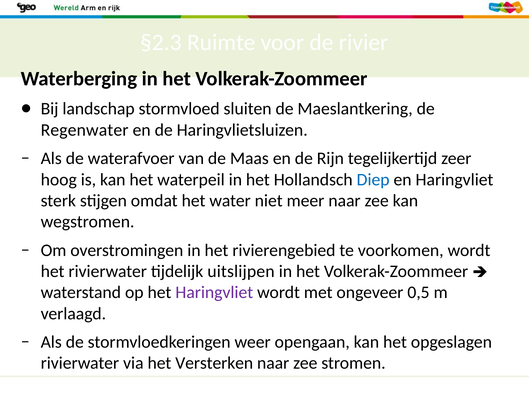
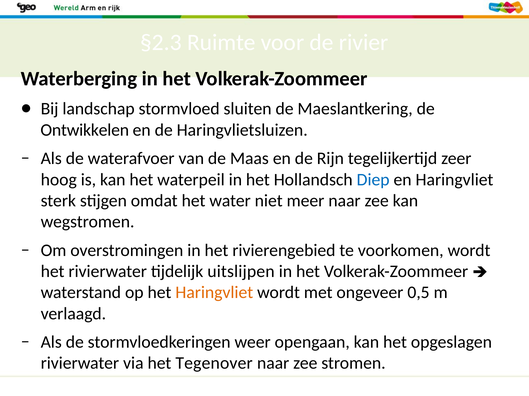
Regenwater: Regenwater -> Ontwikkelen (85, 130)
Haringvliet colour: purple -> orange (214, 293)
Versterken: Versterken -> Tegenover (214, 364)
